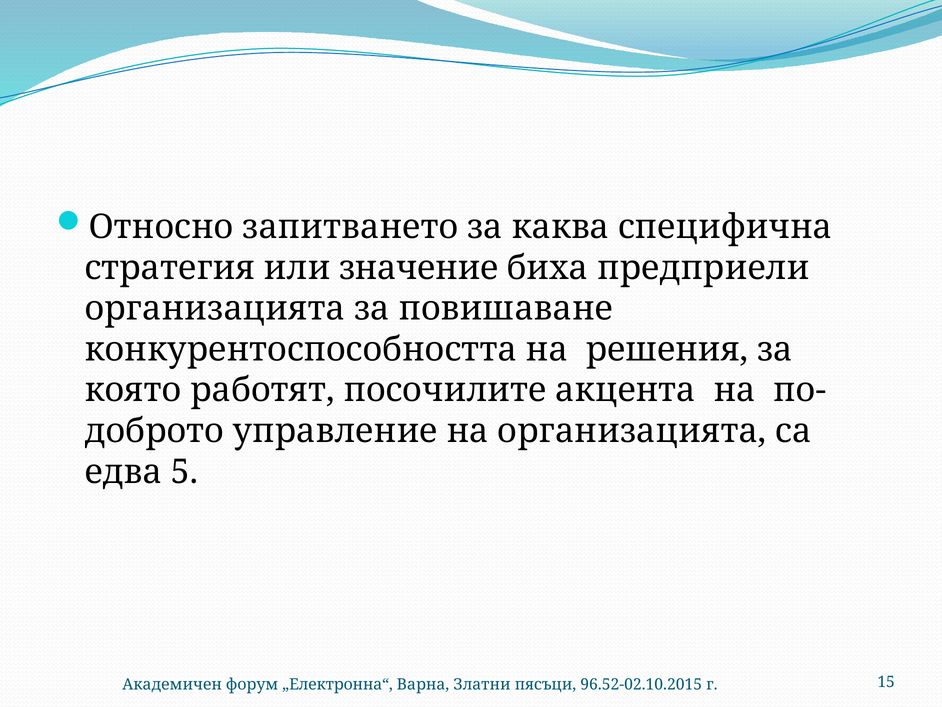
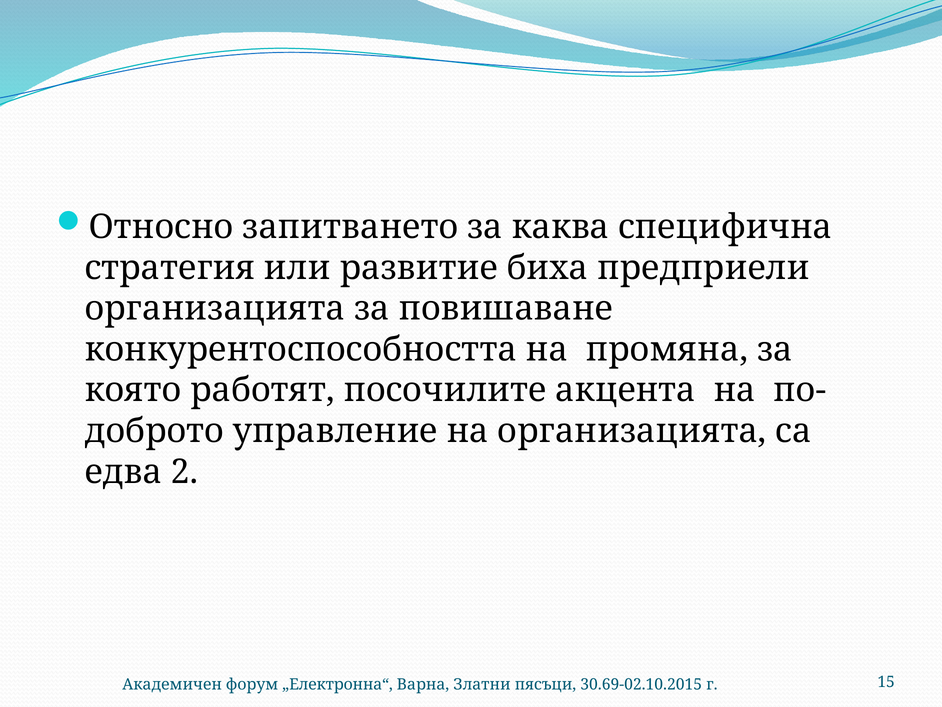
значение: значение -> развитие (419, 268)
решения: решения -> промяна (667, 349)
5: 5 -> 2 (185, 472)
96.52-02.10.2015: 96.52-02.10.2015 -> 30.69-02.10.2015 (641, 684)
